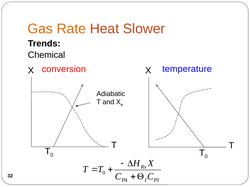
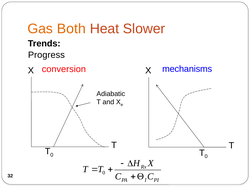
Rate: Rate -> Both (71, 29)
Chemical: Chemical -> Progress (46, 55)
temperature: temperature -> mechanisms (187, 69)
